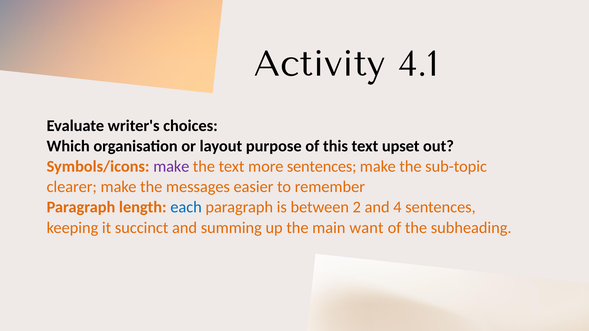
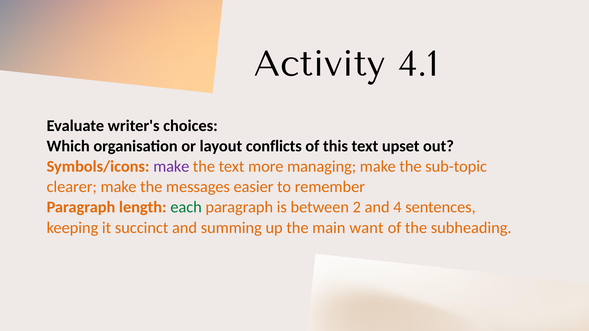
purpose: purpose -> conflicts (274, 146)
more sentences: sentences -> managing (322, 167)
each colour: blue -> green (186, 207)
